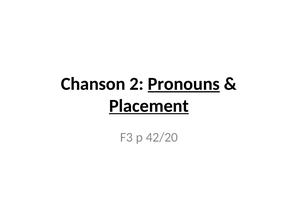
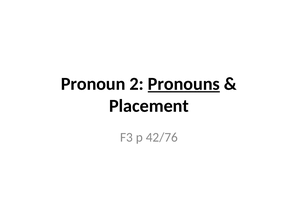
Chanson: Chanson -> Pronoun (93, 84)
Placement underline: present -> none (149, 106)
42/20: 42/20 -> 42/76 (162, 137)
